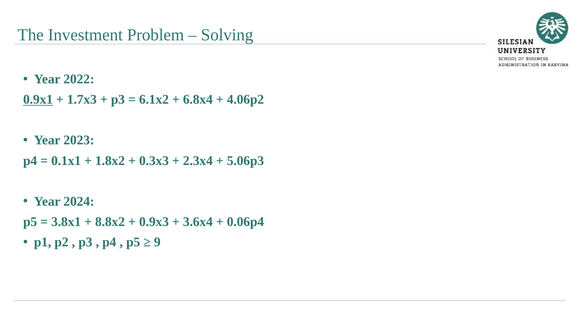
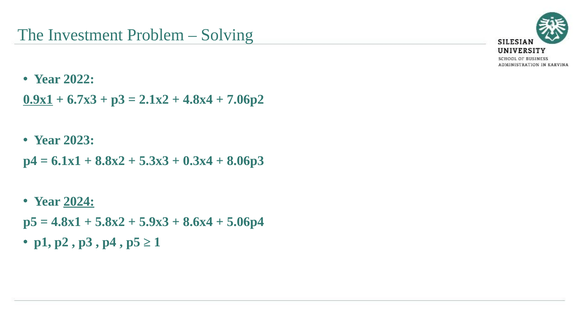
1.7x3: 1.7x3 -> 6.7x3 (82, 99)
6.1x2: 6.1x2 -> 2.1x2 (154, 99)
6.8x4: 6.8x4 -> 4.8x4 (198, 99)
4.06p2: 4.06p2 -> 7.06p2 (245, 99)
0.1x1: 0.1x1 -> 6.1x1 (66, 160)
1.8x2: 1.8x2 -> 8.8x2 (110, 160)
0.3x3: 0.3x3 -> 5.3x3 (154, 160)
2.3x4: 2.3x4 -> 0.3x4 (198, 160)
5.06p3: 5.06p3 -> 8.06p3 (245, 160)
2024 underline: none -> present (79, 201)
3.8x1: 3.8x1 -> 4.8x1 (66, 222)
8.8x2: 8.8x2 -> 5.8x2 (110, 222)
0.9x3: 0.9x3 -> 5.9x3 (154, 222)
3.6x4: 3.6x4 -> 8.6x4 (198, 222)
0.06p4: 0.06p4 -> 5.06p4 (245, 222)
9: 9 -> 1 (157, 242)
